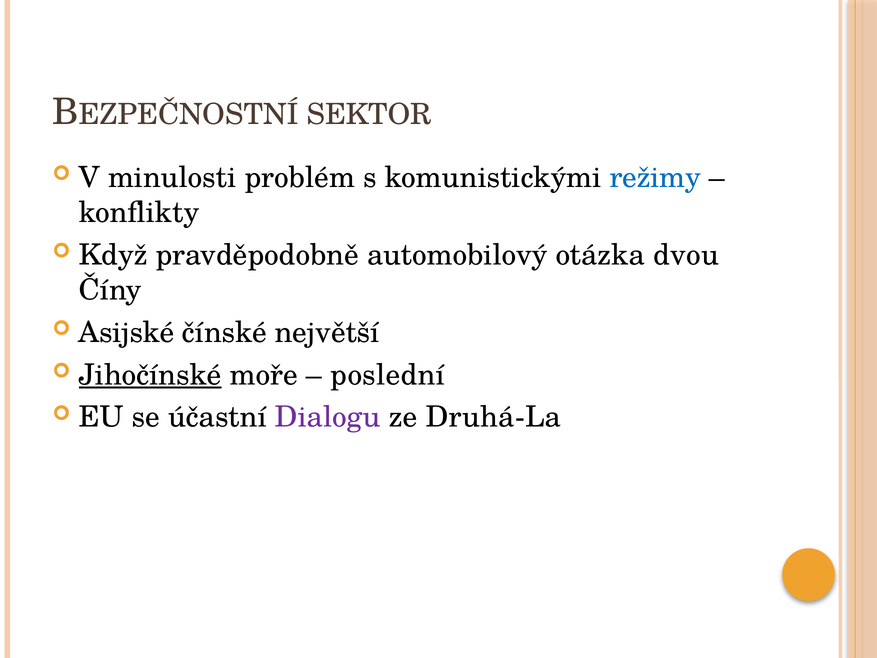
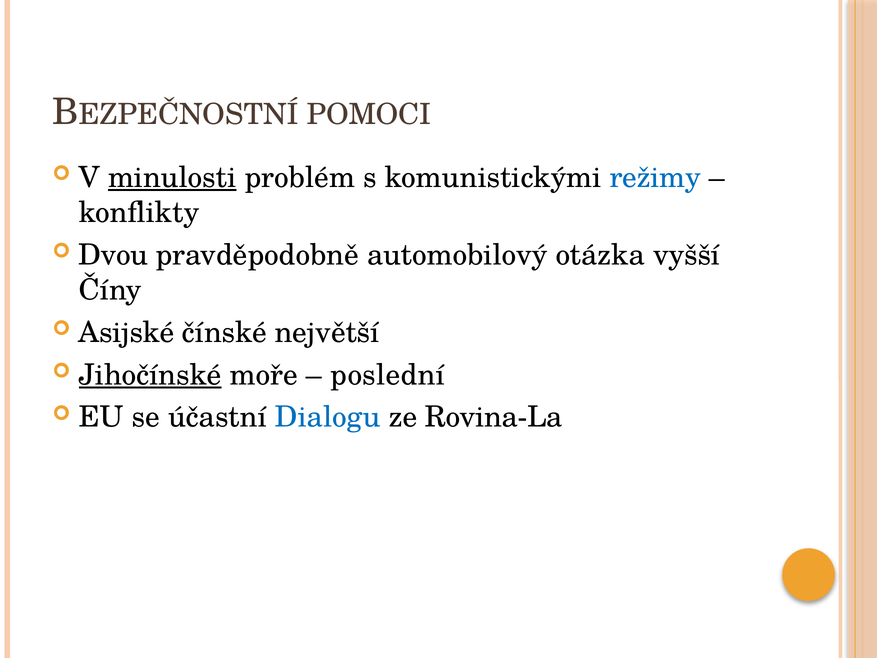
SEKTOR: SEKTOR -> POMOCI (369, 115)
minulosti underline: none -> present (172, 177)
Když: Když -> Dvou (113, 255)
dvou: dvou -> vyšší (687, 255)
Dialogu colour: purple -> blue (328, 417)
Druhá-La: Druhá-La -> Rovina-La (494, 417)
